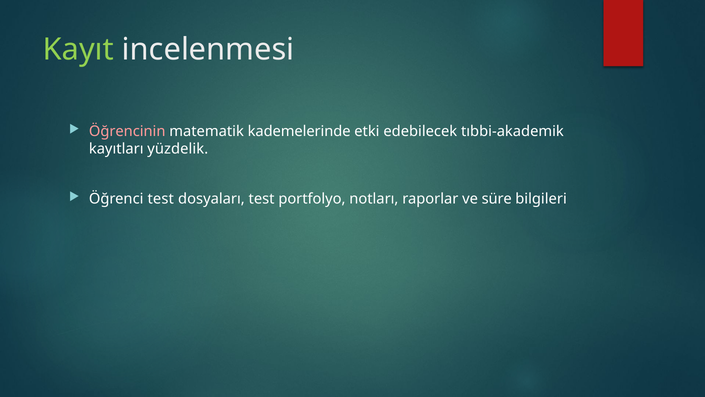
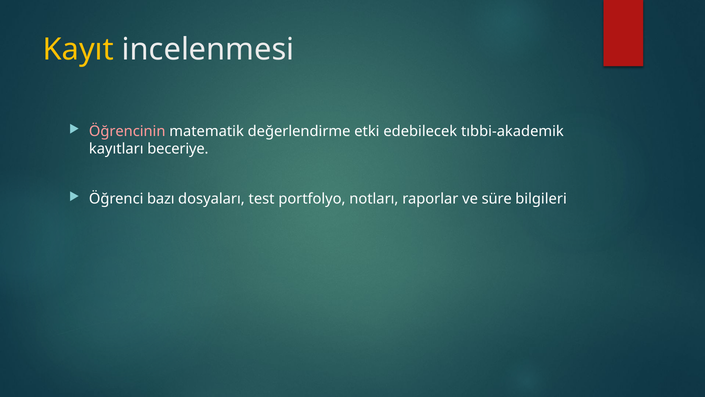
Kayıt colour: light green -> yellow (78, 50)
kademelerinde: kademelerinde -> değerlendirme (299, 131)
yüzdelik: yüzdelik -> beceriye (178, 149)
Öğrenci test: test -> bazı (161, 199)
